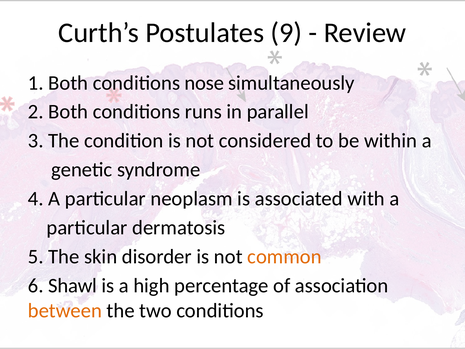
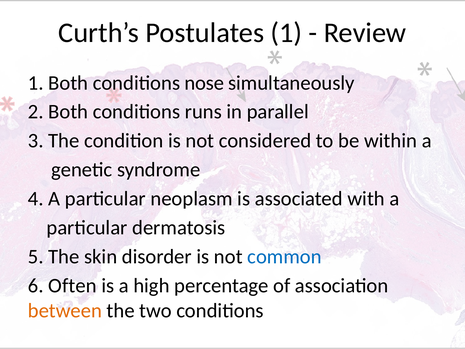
Postulates 9: 9 -> 1 (286, 33)
common colour: orange -> blue (284, 257)
Shawl: Shawl -> Often (72, 286)
